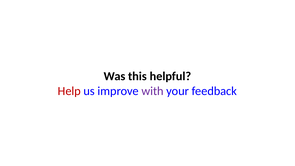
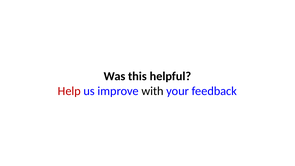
with colour: purple -> black (153, 91)
